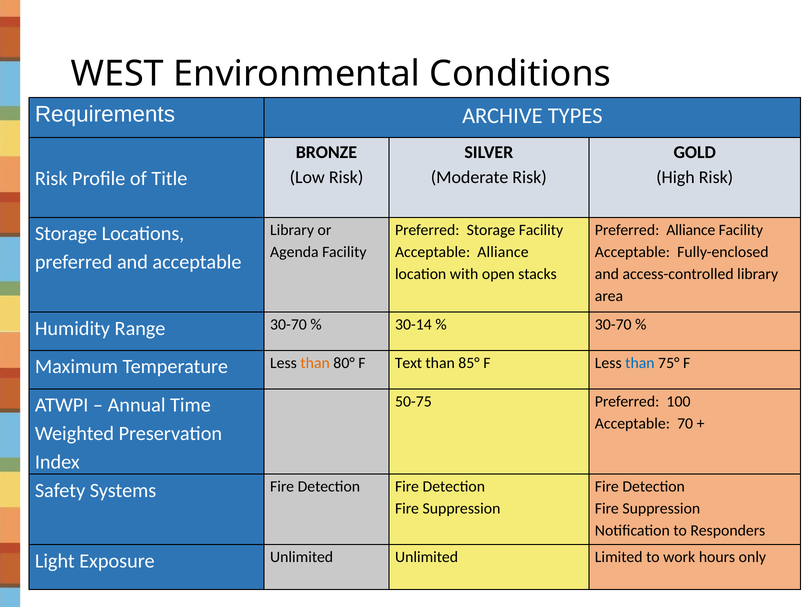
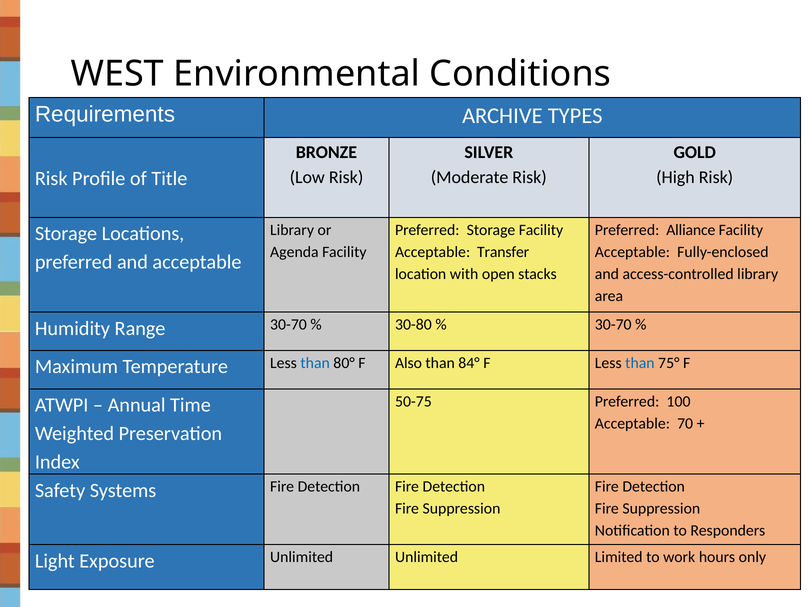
Acceptable Alliance: Alliance -> Transfer (503, 252)
30-14: 30-14 -> 30-80 (413, 325)
than colour: orange -> blue (315, 363)
Text: Text -> Also (408, 363)
85°: 85° -> 84° (469, 363)
